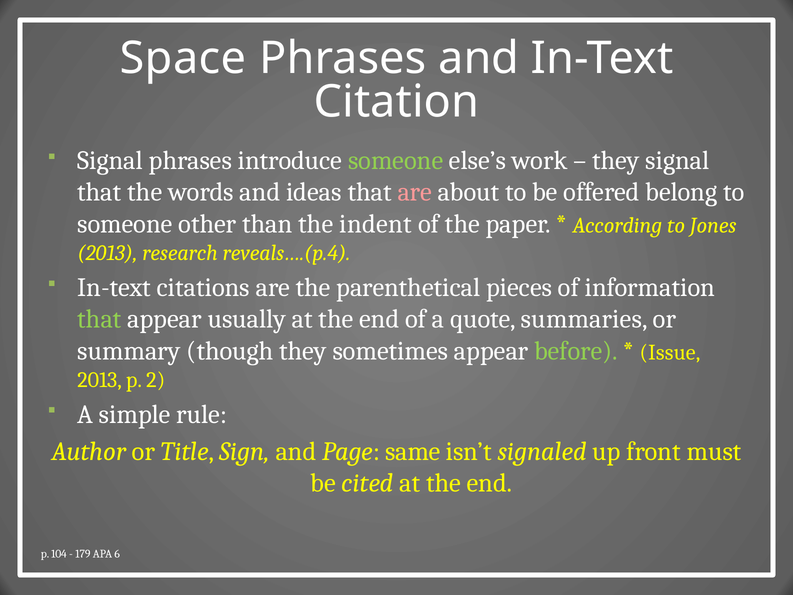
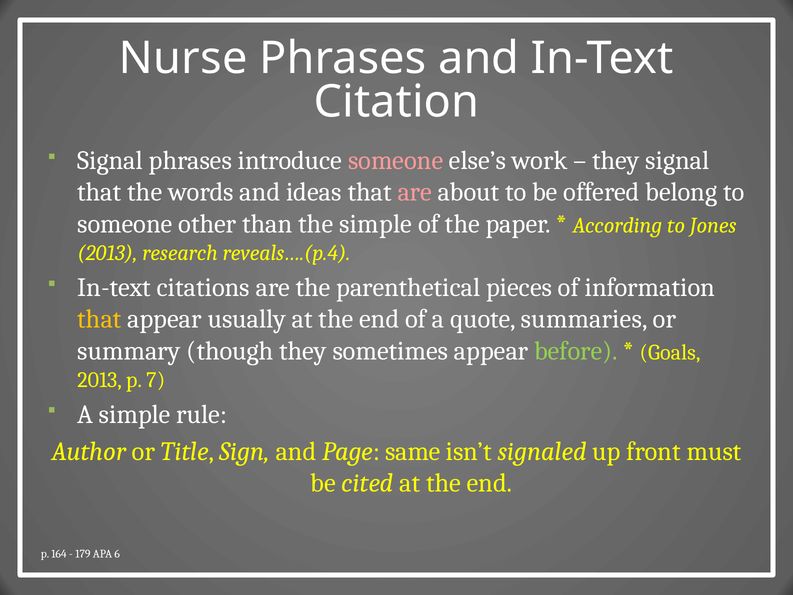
Space: Space -> Nurse (183, 58)
someone colour: light green -> pink (396, 160)
the indent: indent -> simple (376, 224)
that colour: light green -> yellow (99, 319)
Issue: Issue -> Goals (670, 352)
2: 2 -> 7 (156, 380)
104: 104 -> 164 (59, 554)
